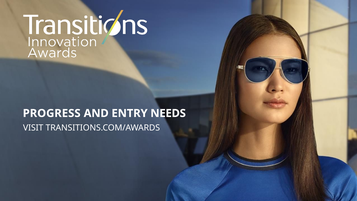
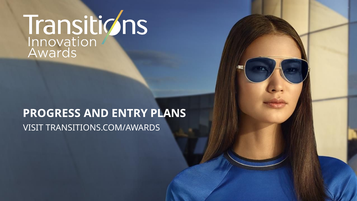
NEEDS: NEEDS -> PLANS (168, 113)
